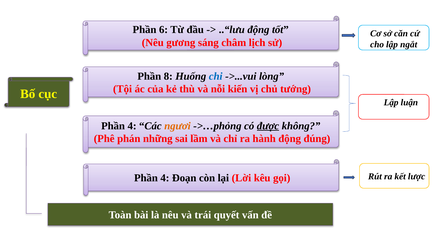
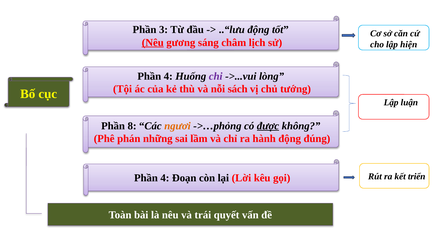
6: 6 -> 3 (163, 30)
Nêu underline: none -> present (153, 43)
ngắt: ngắt -> hiện (409, 45)
8: 8 -> 4 (168, 76)
chi colour: blue -> purple (216, 76)
kiến: kiến -> sách (238, 89)
4: 4 -> 8 (132, 126)
lược: lược -> triển (417, 177)
